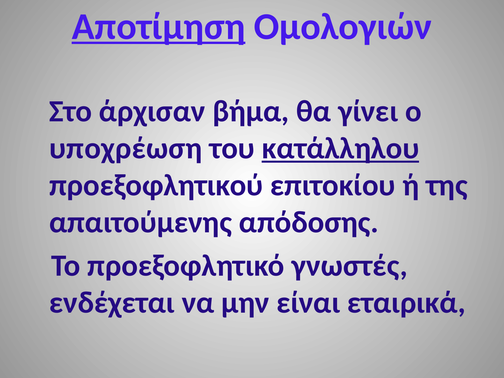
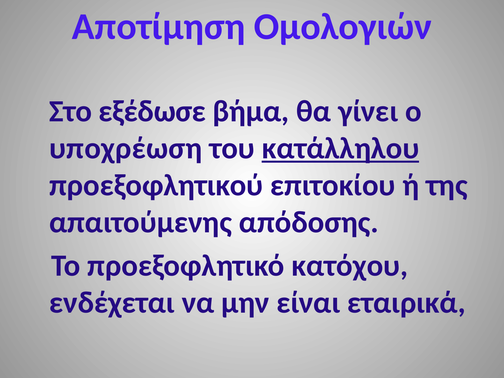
Αποτίμηση underline: present -> none (158, 27)
άρχισαν: άρχισαν -> εξέδωσε (152, 111)
γνωστές: γνωστές -> κατόχου (350, 266)
